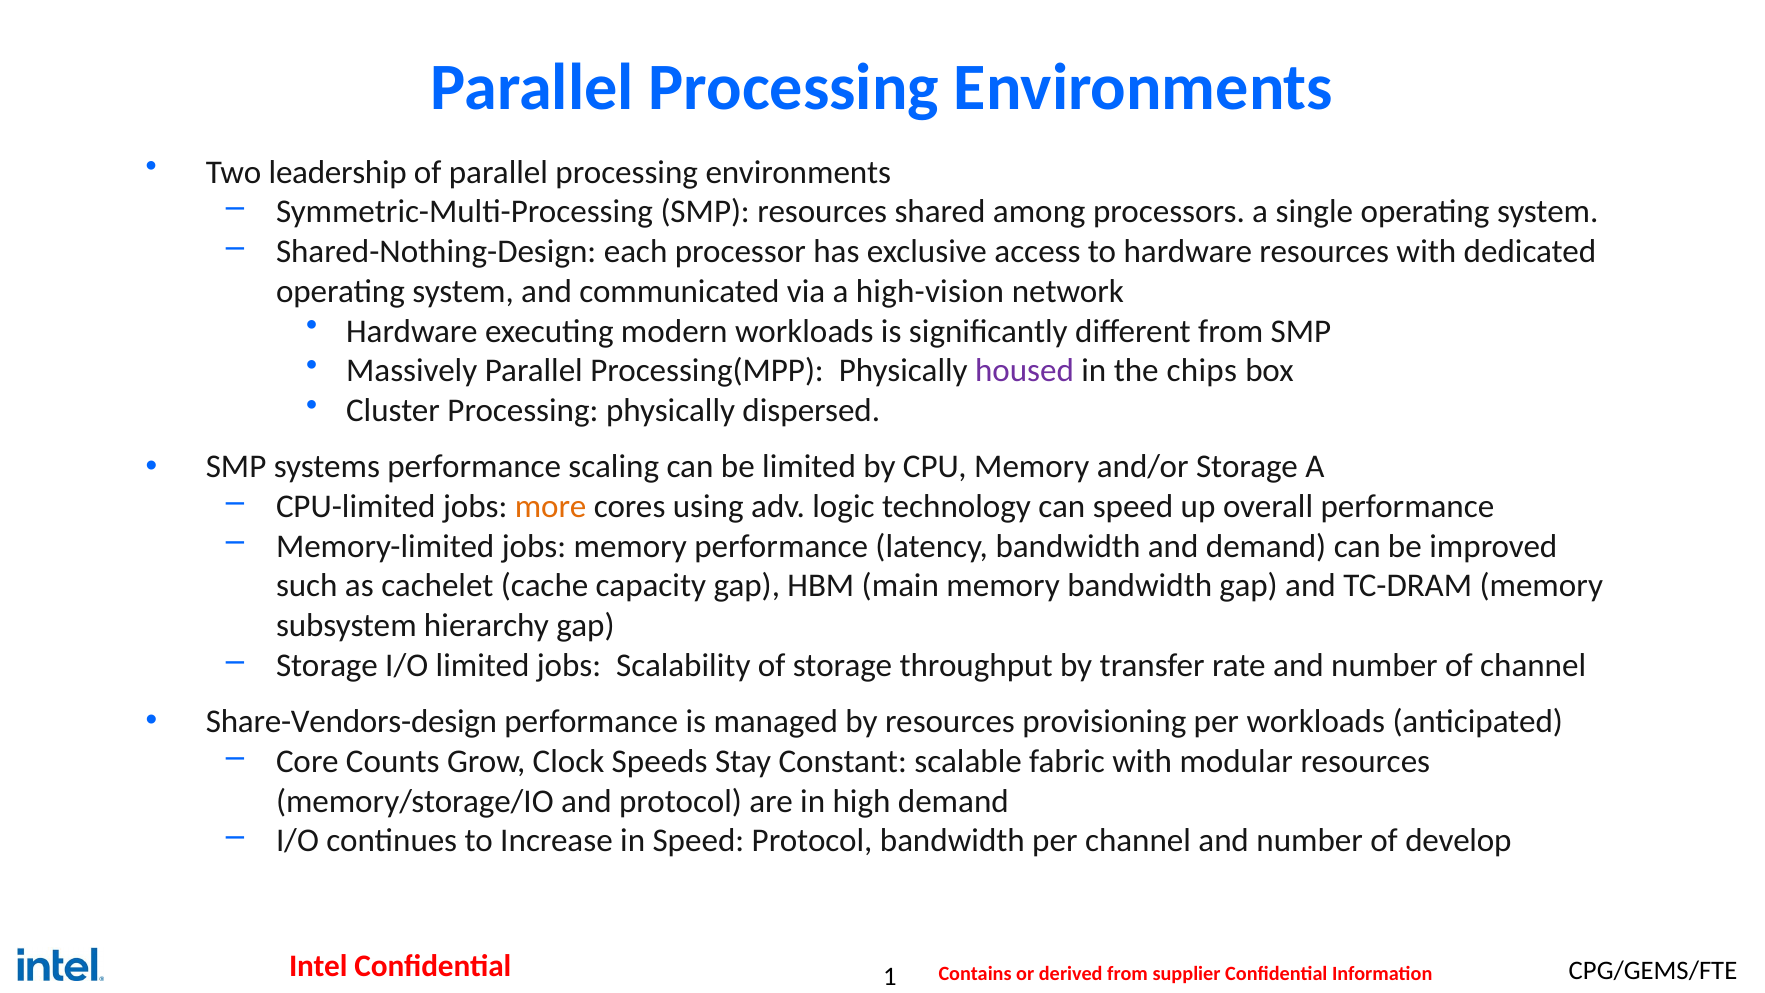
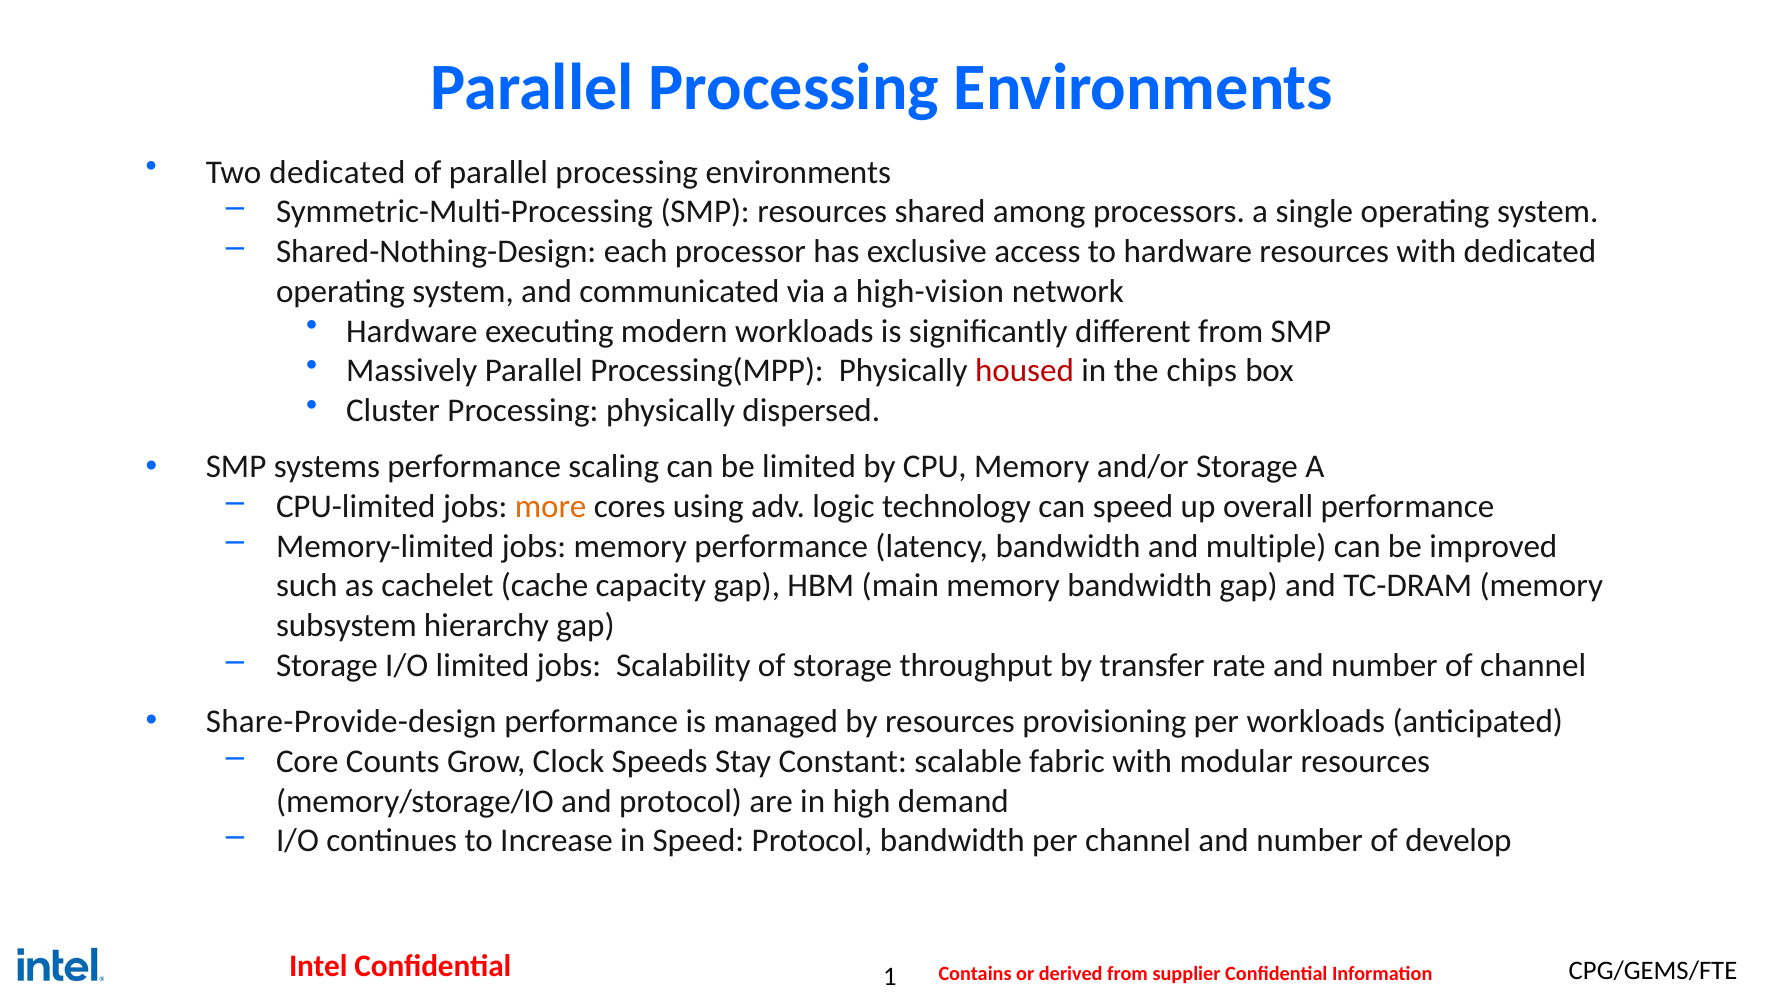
Two leadership: leadership -> dedicated (337, 172)
housed colour: purple -> red (1024, 371)
and demand: demand -> multiple (1266, 546)
Share-Vendors-design: Share-Vendors-design -> Share-Provide-design (351, 722)
